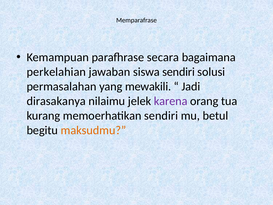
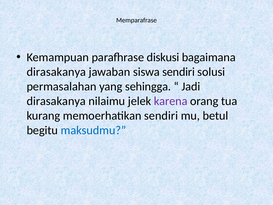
secara: secara -> diskusi (163, 57)
perkelahian: perkelahian -> dirasakanya (56, 72)
mewakili: mewakili -> sehingga (148, 86)
maksudmu colour: orange -> blue (93, 130)
